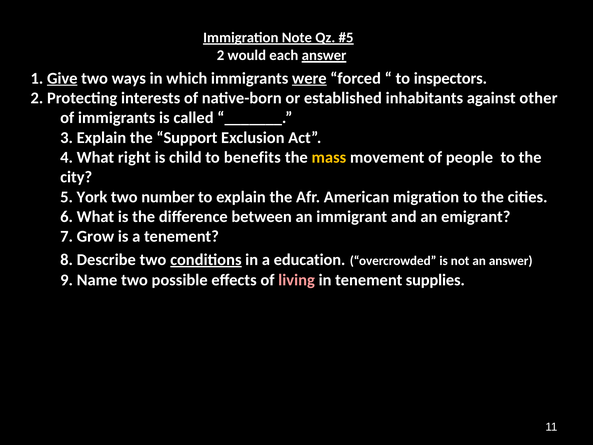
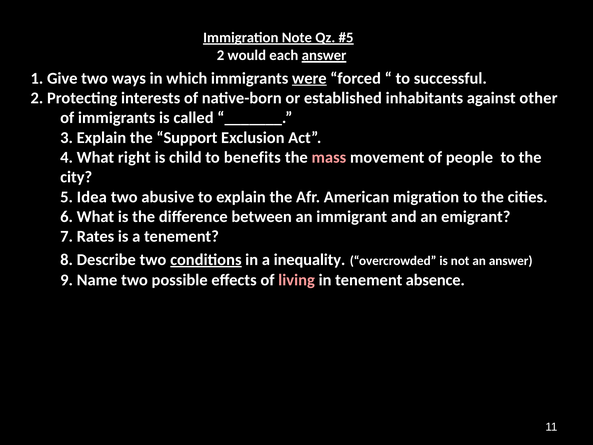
Give underline: present -> none (62, 78)
inspectors: inspectors -> successful (450, 78)
mass colour: yellow -> pink (329, 157)
York: York -> Idea (92, 197)
number: number -> abusive (168, 197)
Grow: Grow -> Rates (95, 236)
education: education -> inequality (310, 259)
supplies: supplies -> absence (435, 280)
